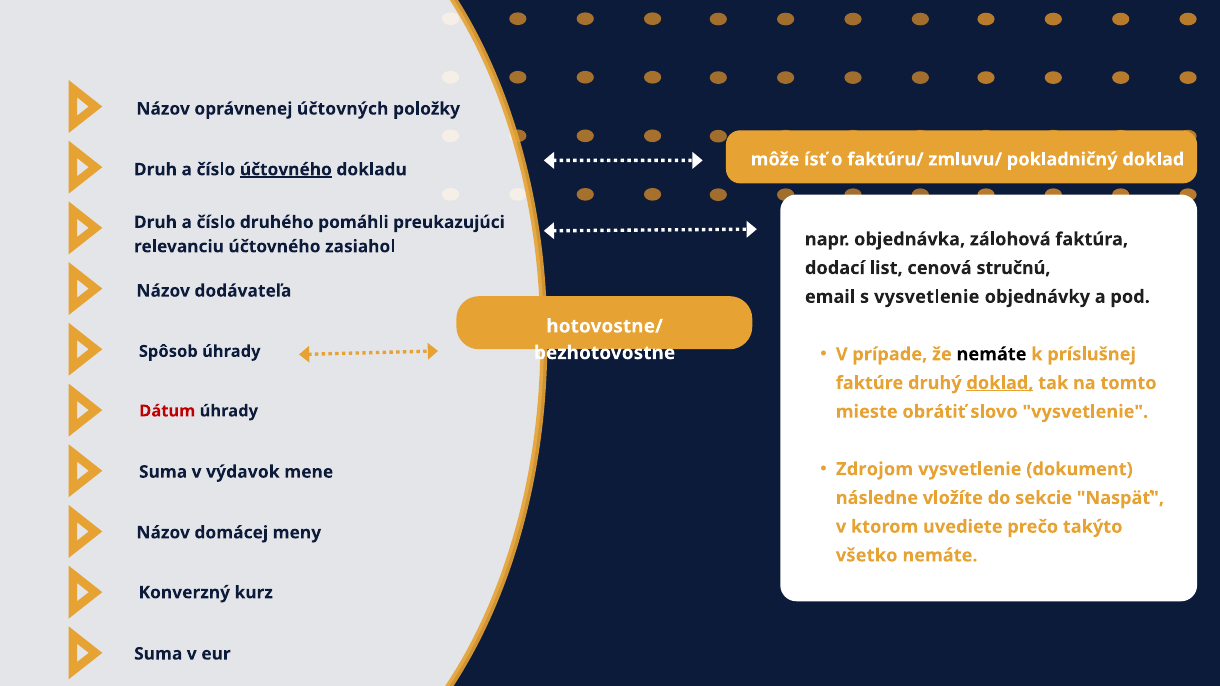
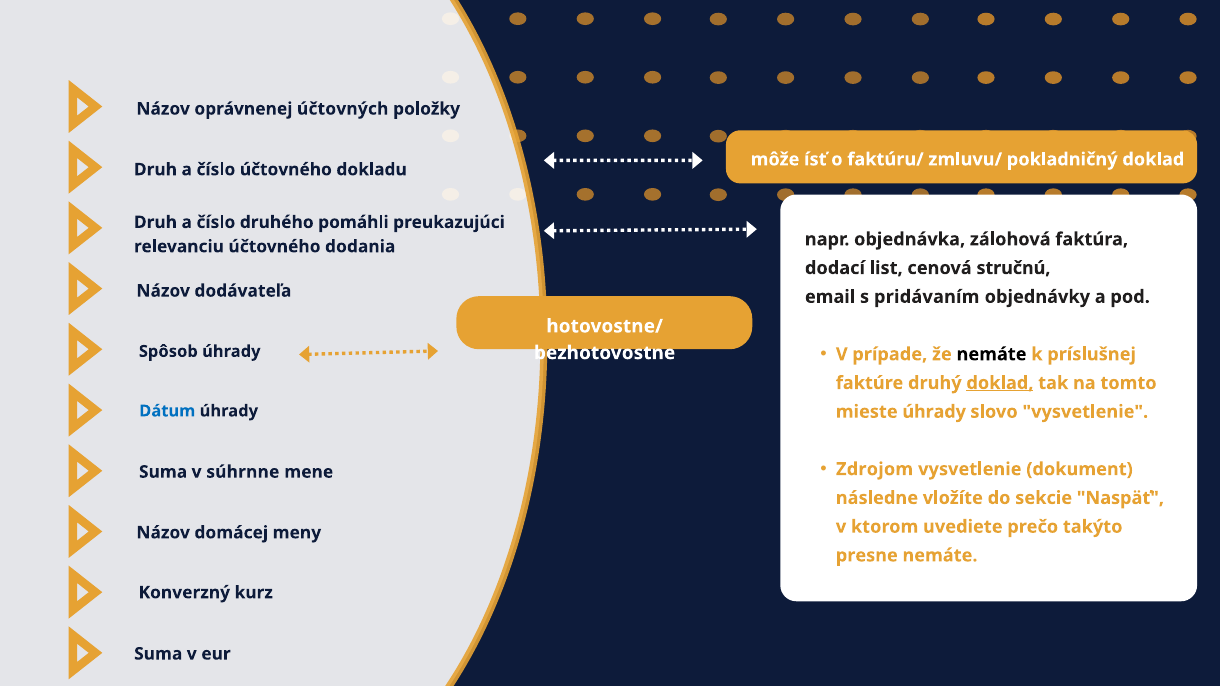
účtovného underline: present -> none (286, 170)
zasiahol: zasiahol -> dodania (360, 247)
s vysvetlenie: vysvetlenie -> pridávaním (927, 297)
Dátum colour: red -> blue (167, 411)
mieste obrátiť: obrátiť -> úhrady (934, 412)
výdavok: výdavok -> súhrnne (243, 472)
všetko: všetko -> presne (867, 556)
